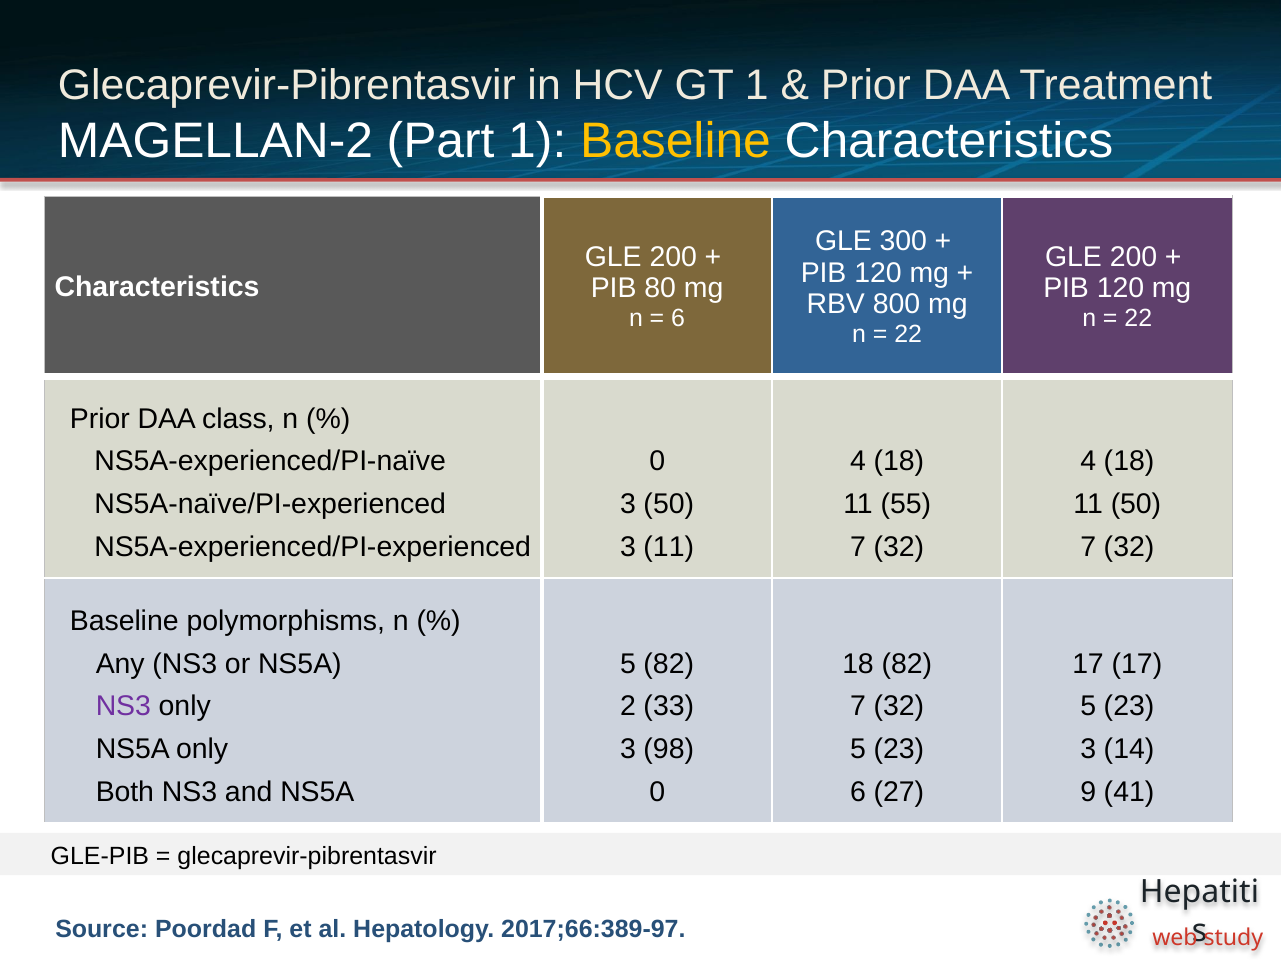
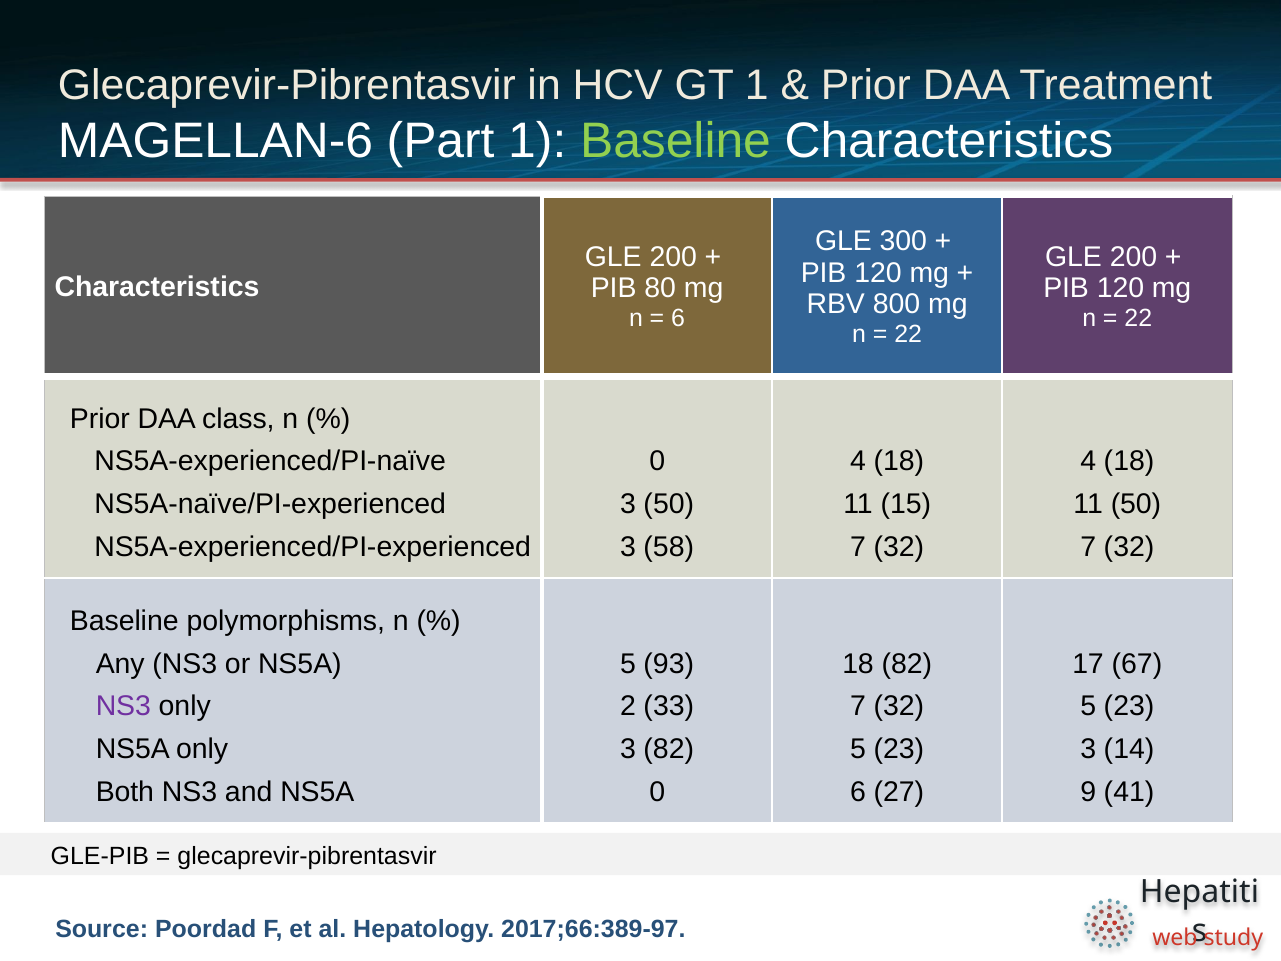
MAGELLAN-2: MAGELLAN-2 -> MAGELLAN-6 (216, 141)
Baseline colour: yellow -> light green (676, 141)
55: 55 -> 15 (906, 504)
3 11: 11 -> 58 (669, 547)
5 82: 82 -> 93 (669, 663)
17 17: 17 -> 67 (1137, 663)
3 98: 98 -> 82 (669, 749)
